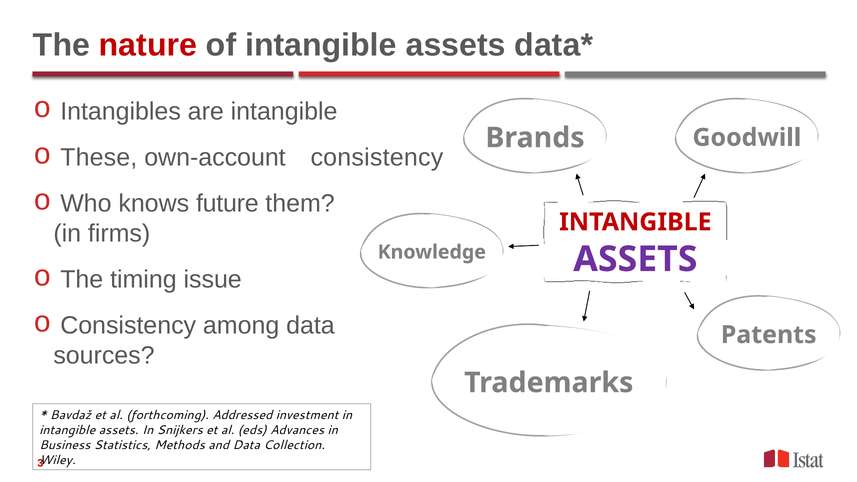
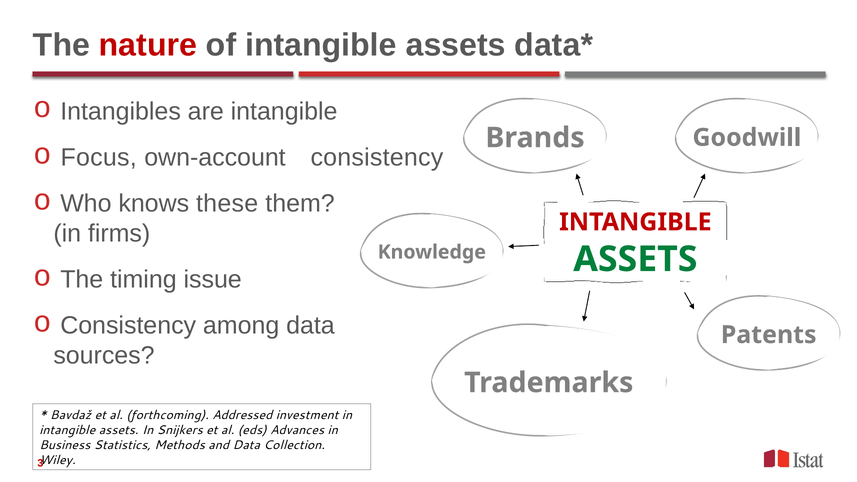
These: These -> Focus (99, 157)
future: future -> these (227, 203)
ASSETS colour: purple -> green (635, 259)
